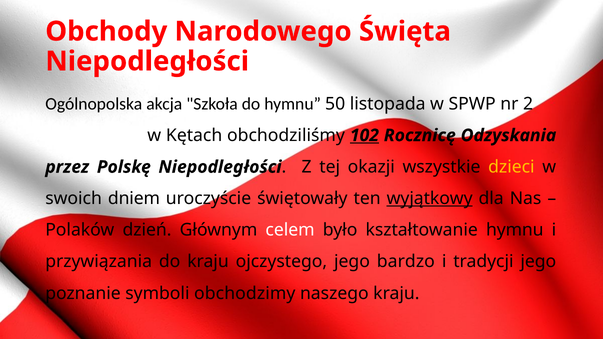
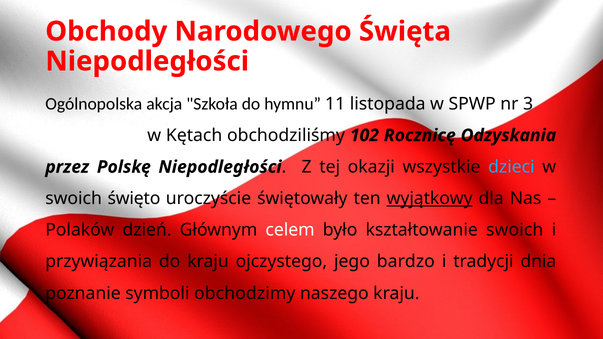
50: 50 -> 11 (335, 104)
2: 2 -> 3 (528, 104)
102 underline: present -> none (364, 135)
dzieci colour: yellow -> light blue (511, 167)
dniem: dniem -> święto (134, 199)
kształtowanie hymnu: hymnu -> swoich (515, 230)
tradycji jego: jego -> dnia (538, 262)
